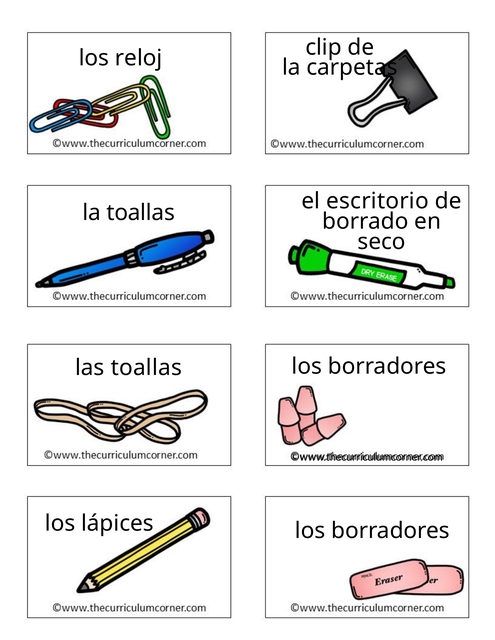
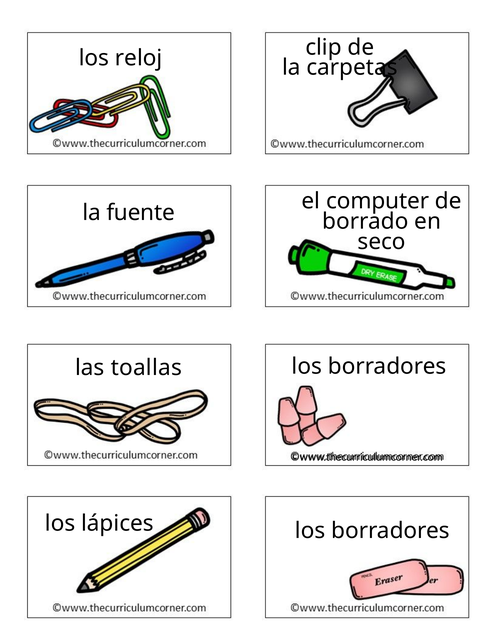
escritorio: escritorio -> computer (378, 201)
la toallas: toallas -> fuente (141, 213)
